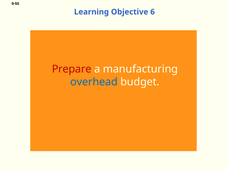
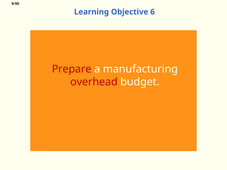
overhead colour: blue -> red (94, 82)
